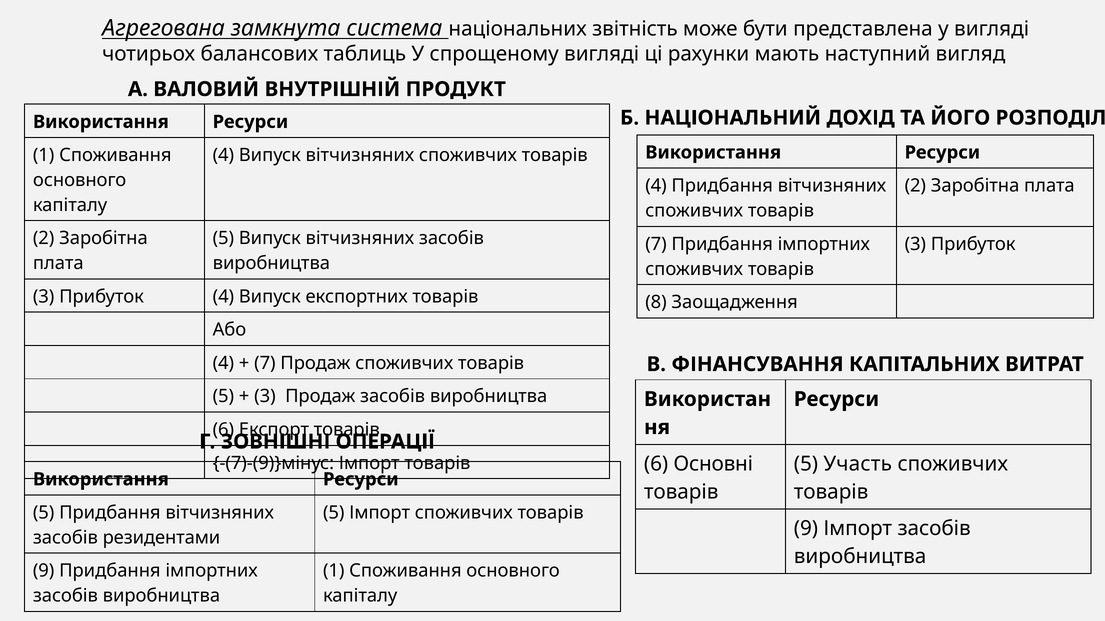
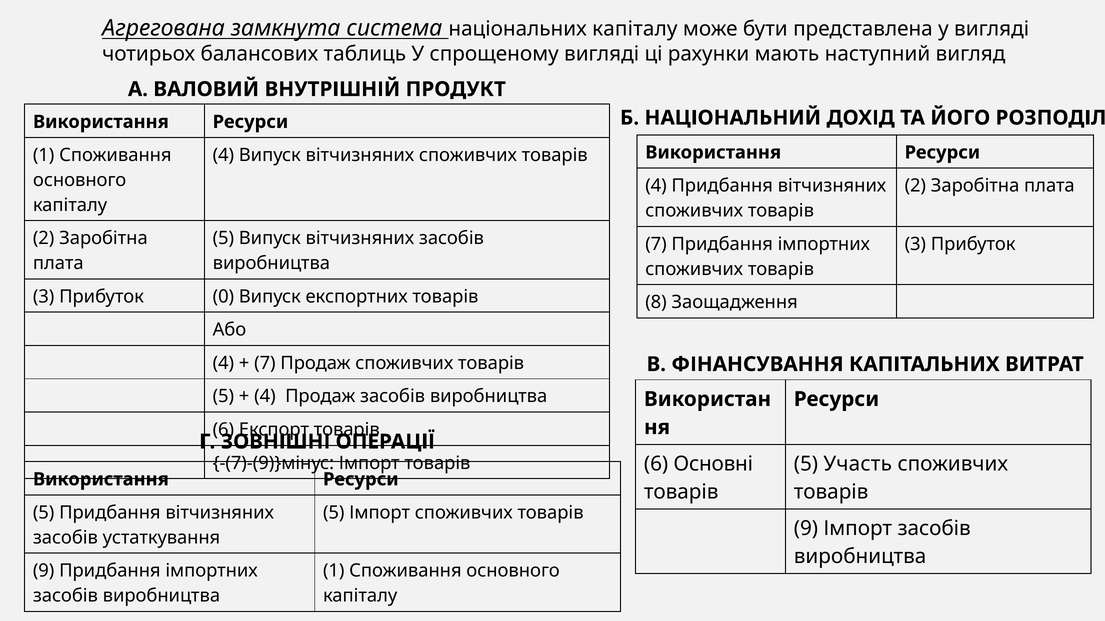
національних звітність: звітність -> капіталу (635, 29)
Прибуток 4: 4 -> 0 (223, 297)
3: 3 -> 4 (265, 397)
резидентами: резидентами -> устаткування (161, 538)
